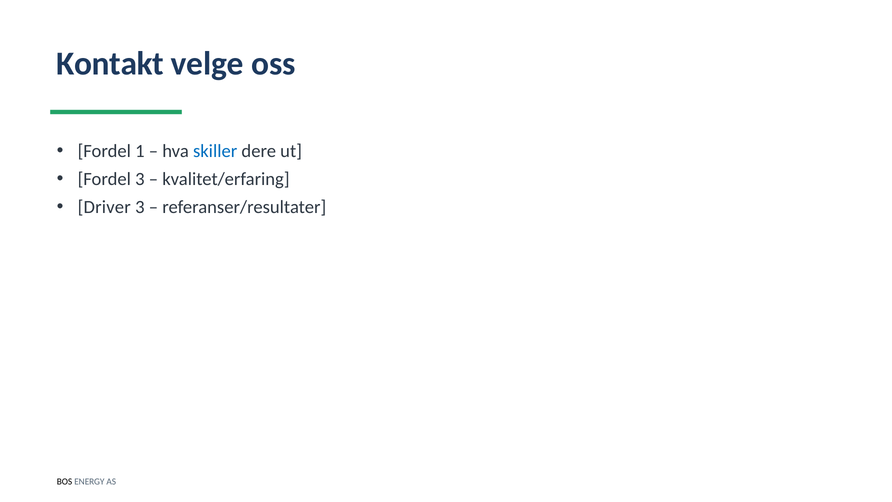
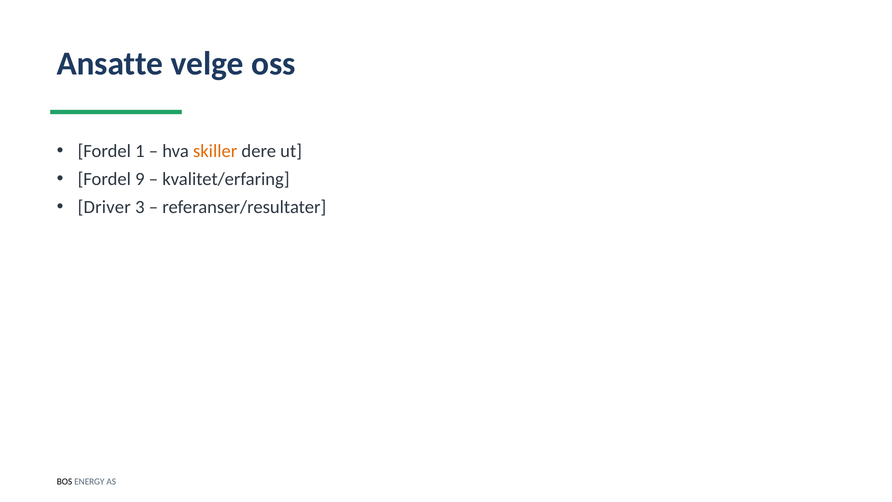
Kontakt: Kontakt -> Ansatte (110, 64)
skiller colour: blue -> orange (215, 151)
Fordel 3: 3 -> 9 (140, 179)
